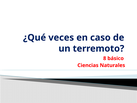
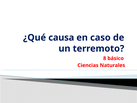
veces: veces -> causa (61, 37)
